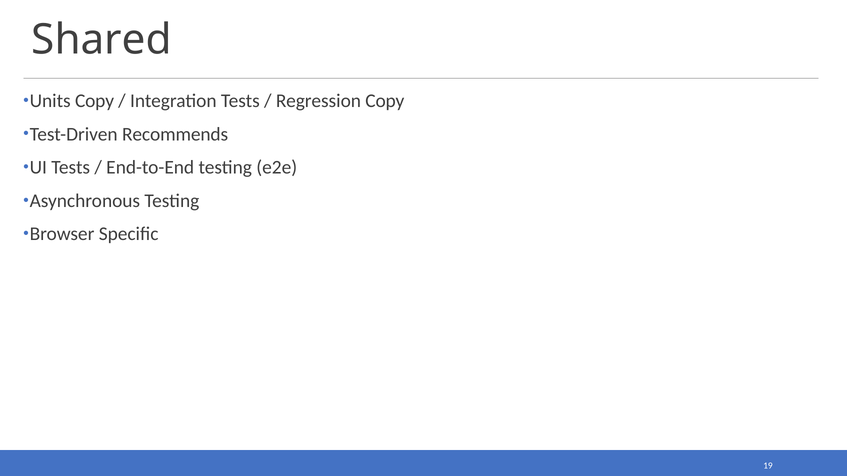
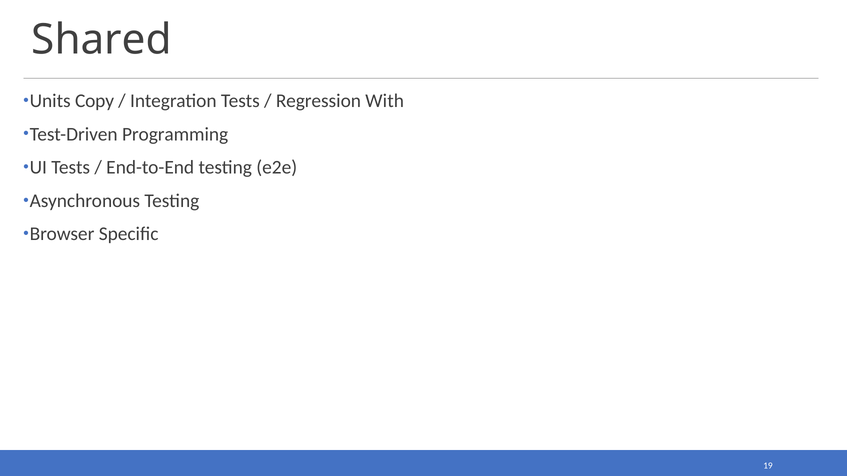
Regression Copy: Copy -> With (385, 101)
Recommends: Recommends -> Programming (175, 134)
